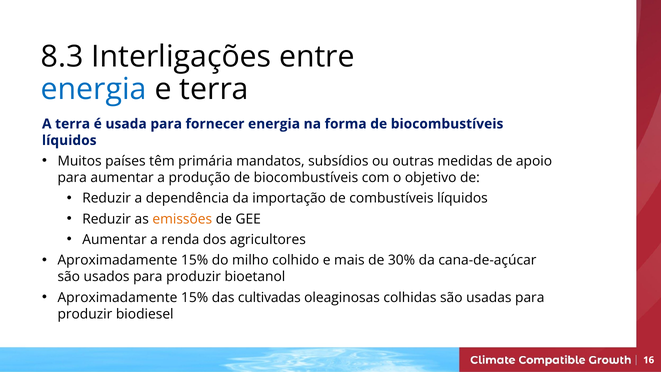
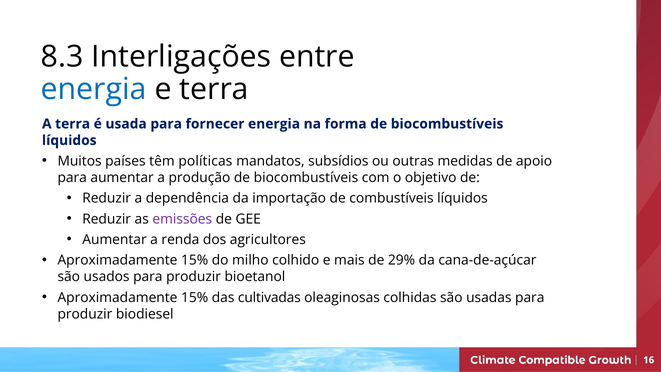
primária: primária -> políticas (205, 161)
emissões colour: orange -> purple (182, 219)
30%: 30% -> 29% (402, 260)
